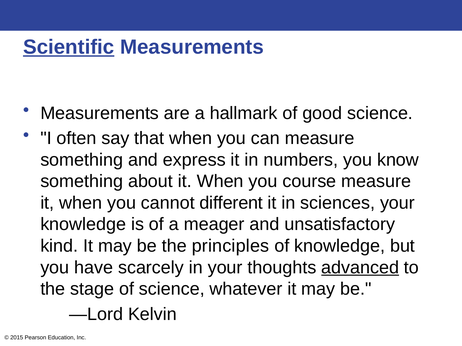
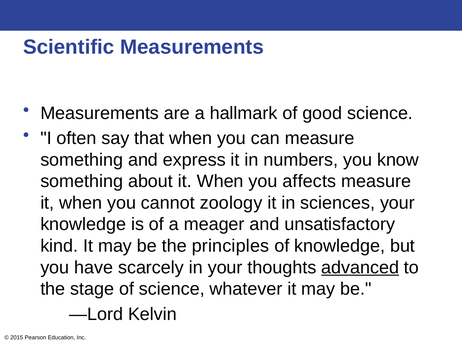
Scientific underline: present -> none (69, 47)
course: course -> affects (309, 182)
different: different -> zoology (231, 203)
